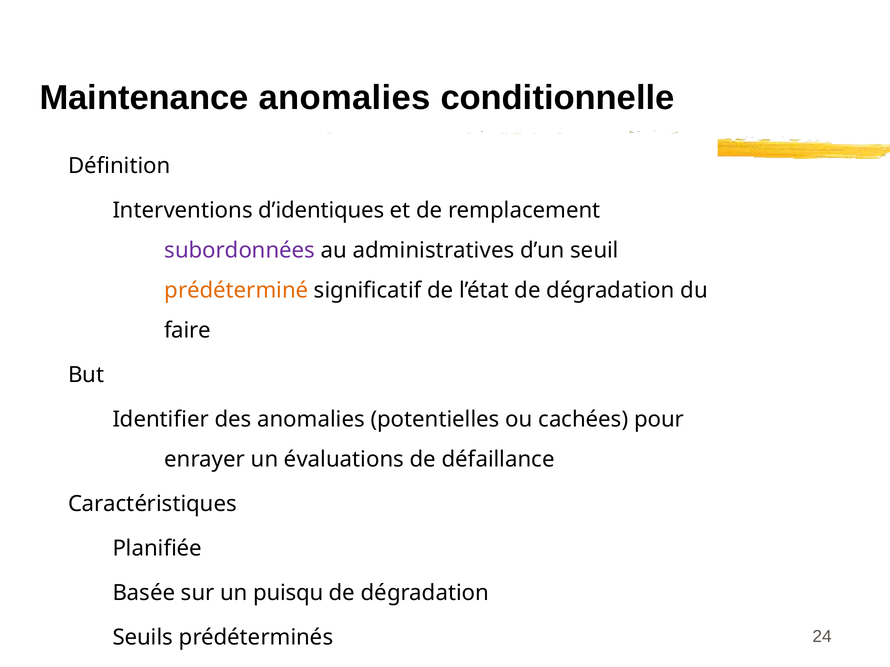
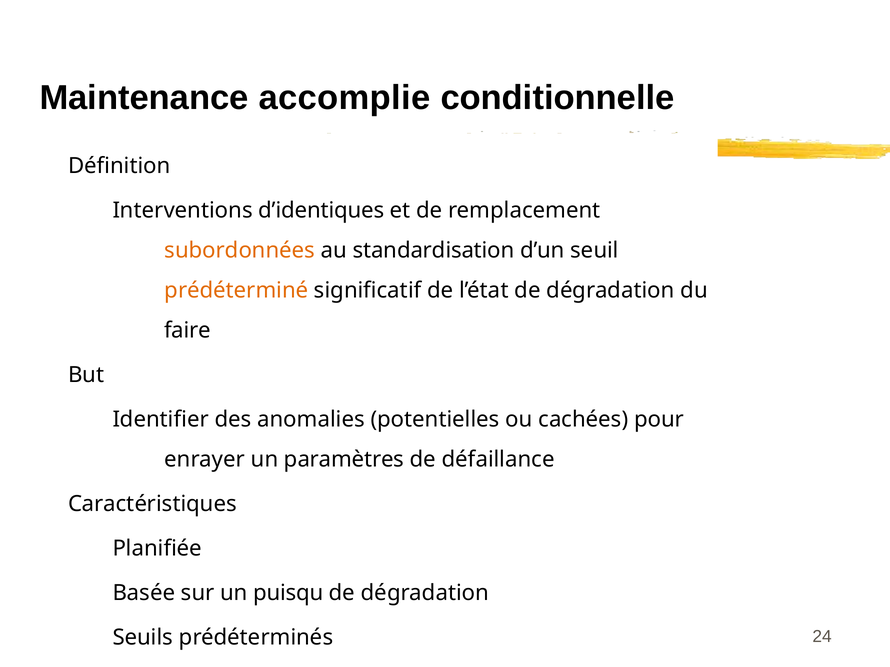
Maintenance anomalies: anomalies -> accomplie (344, 98)
subordonnées colour: purple -> orange (240, 251)
administratives: administratives -> standardisation (434, 251)
évaluations: évaluations -> paramètres (344, 460)
